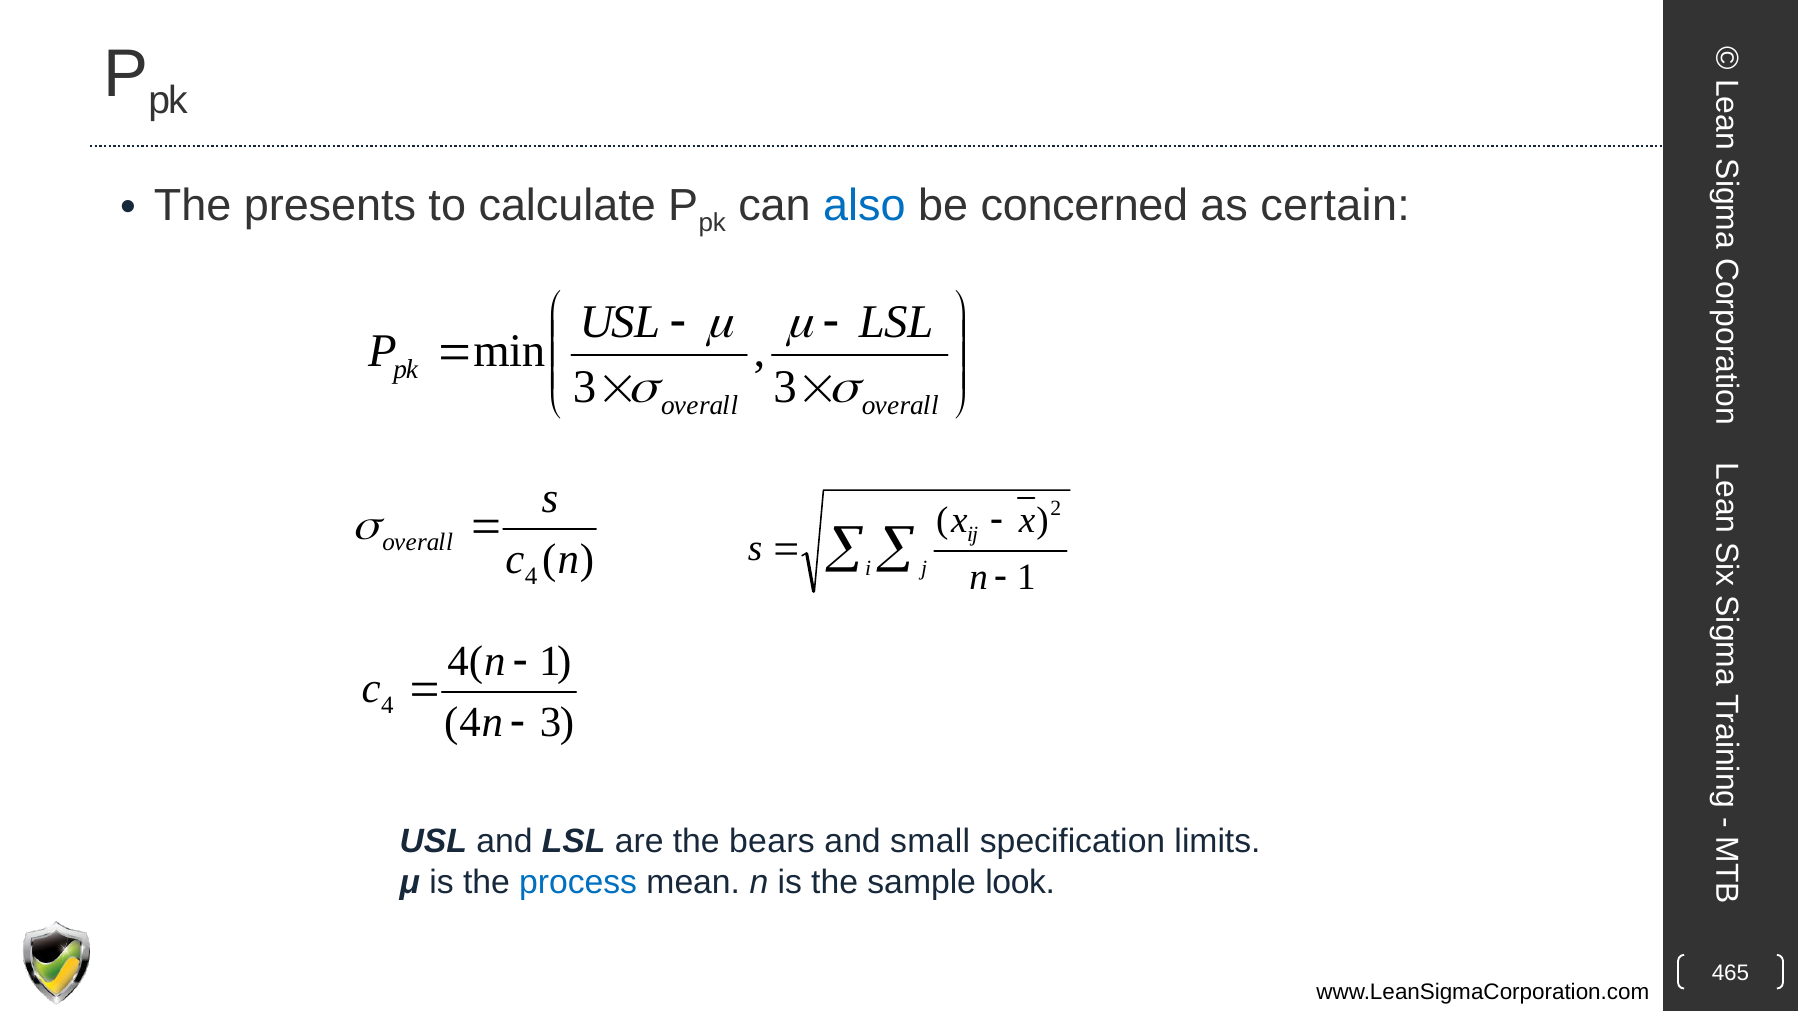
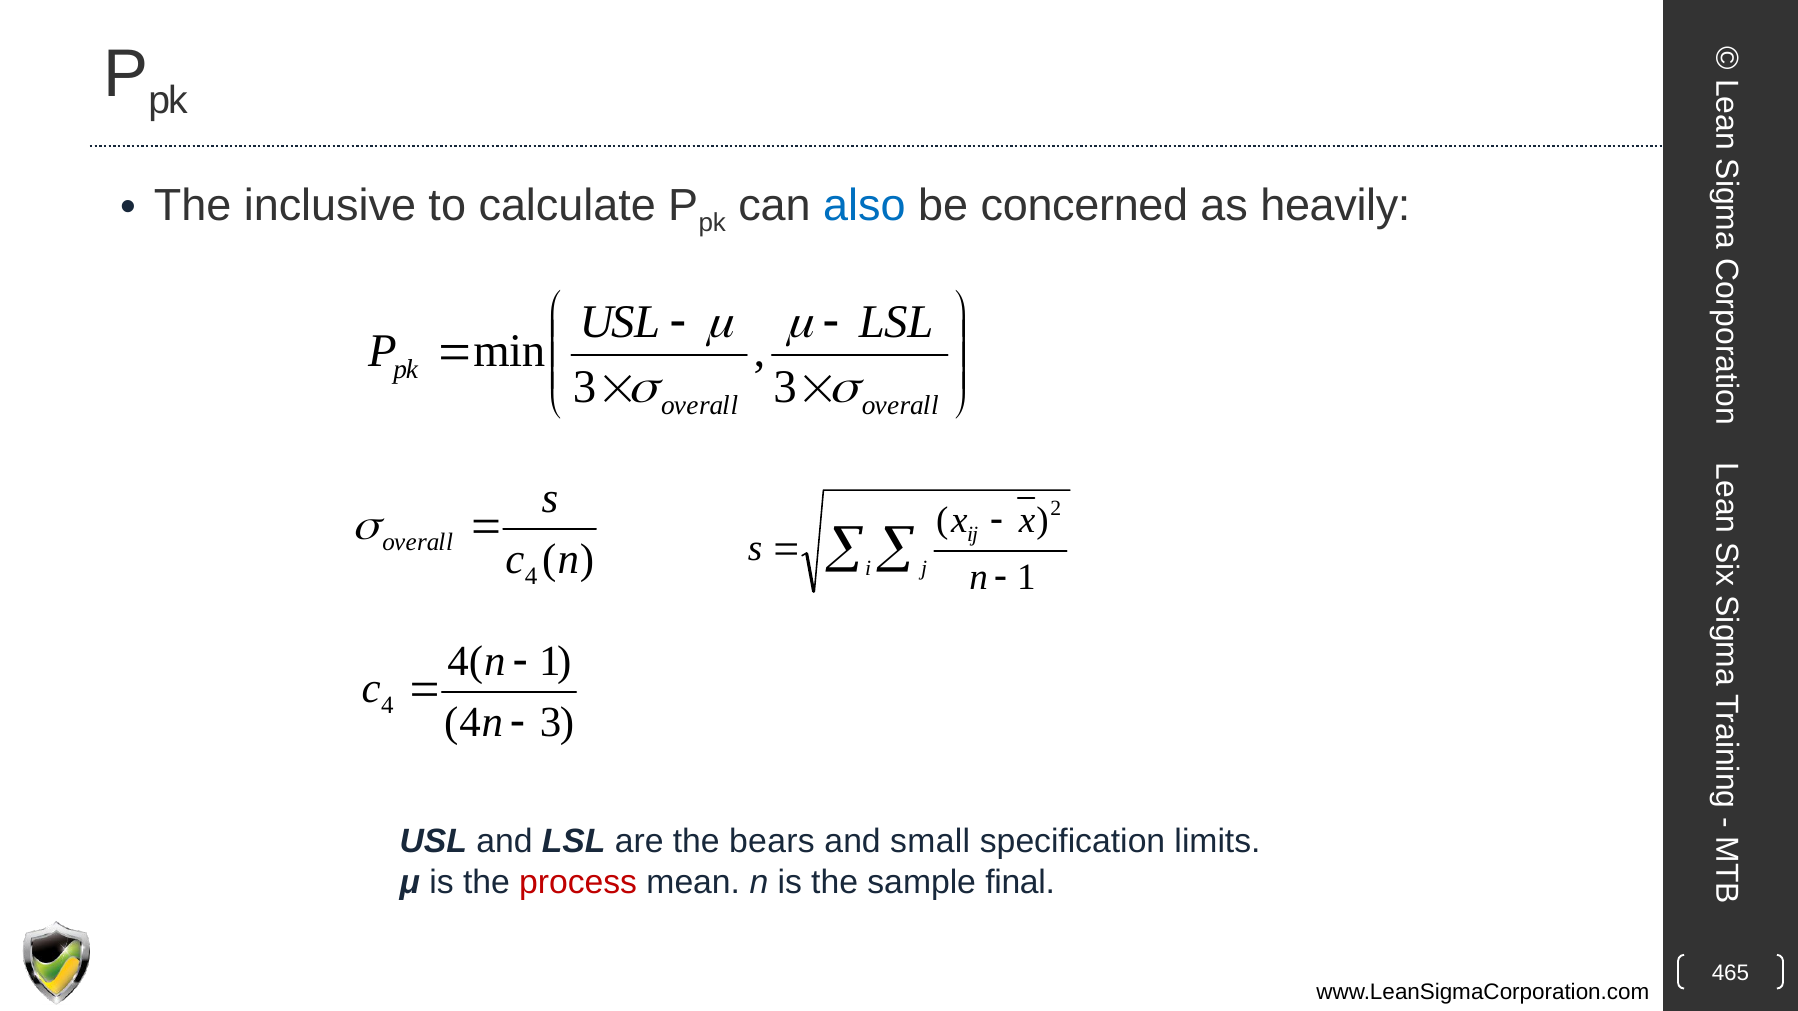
presents: presents -> inclusive (330, 205)
certain: certain -> heavily (1335, 205)
process colour: blue -> red (578, 883)
look: look -> final (1020, 883)
